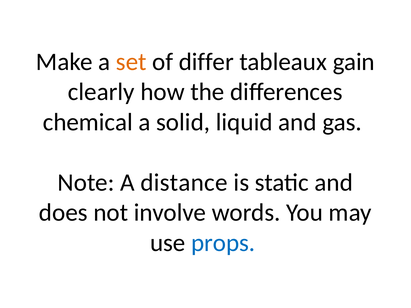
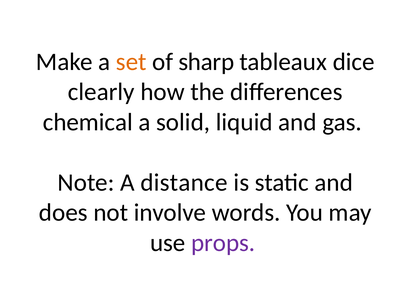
differ: differ -> sharp (206, 62)
gain: gain -> dice (354, 62)
props colour: blue -> purple (223, 243)
